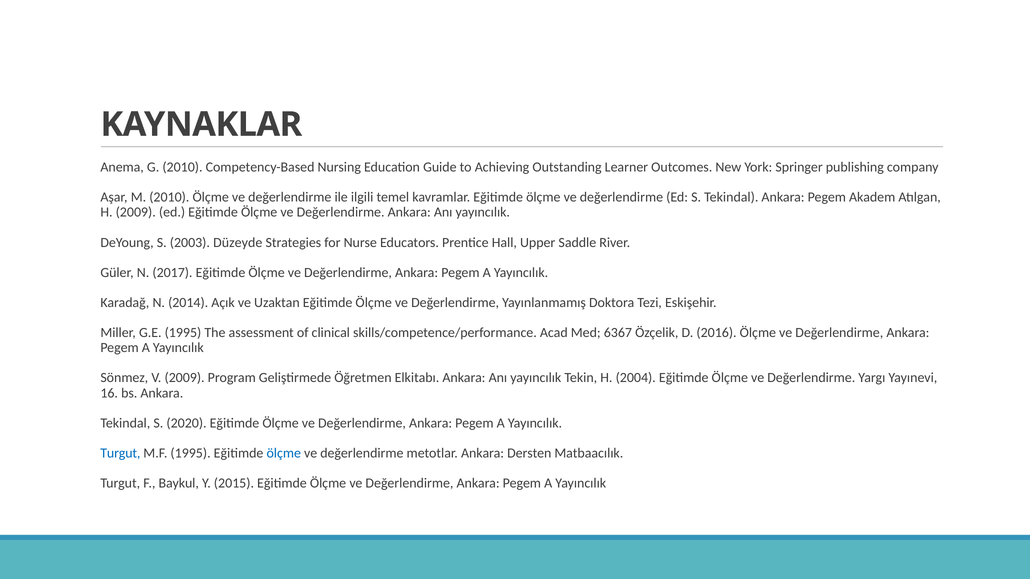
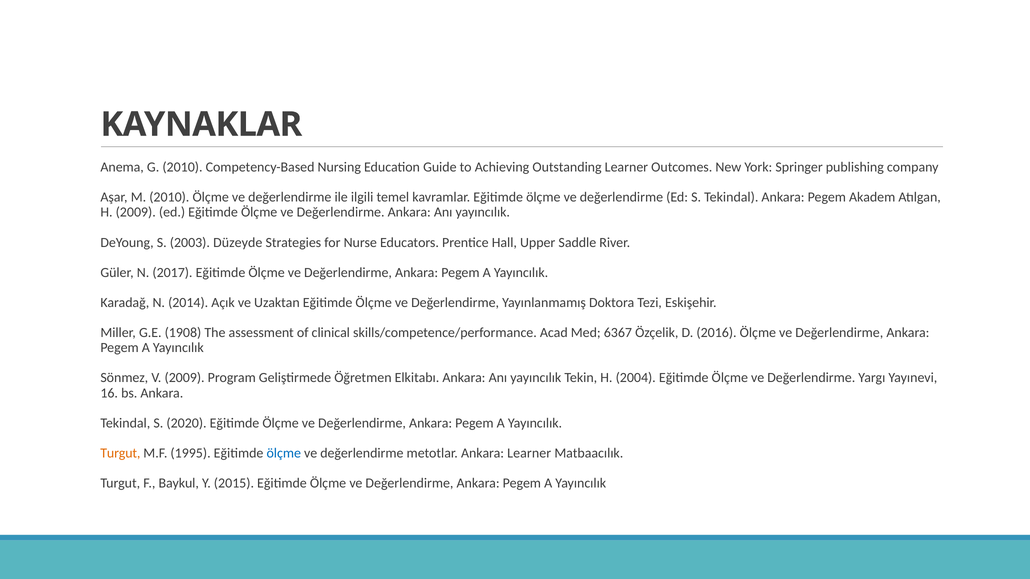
G.E 1995: 1995 -> 1908 (183, 333)
Turgut colour: blue -> orange (120, 453)
Ankara Dersten: Dersten -> Learner (529, 453)
